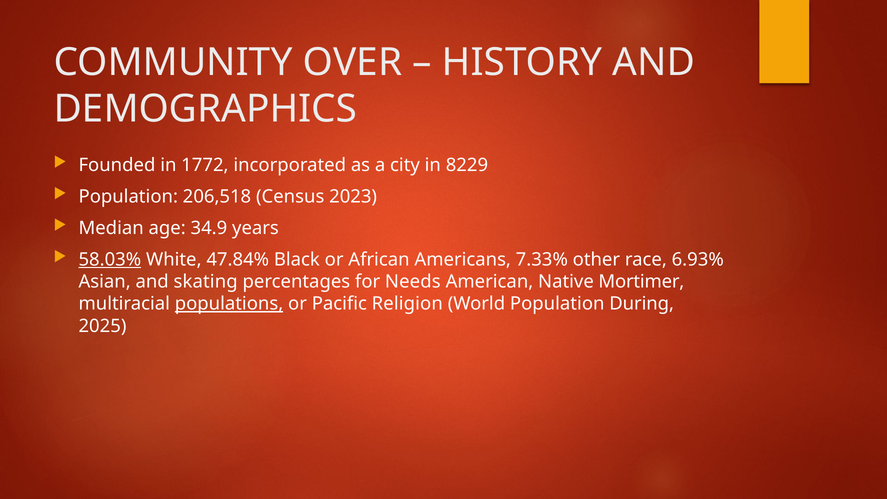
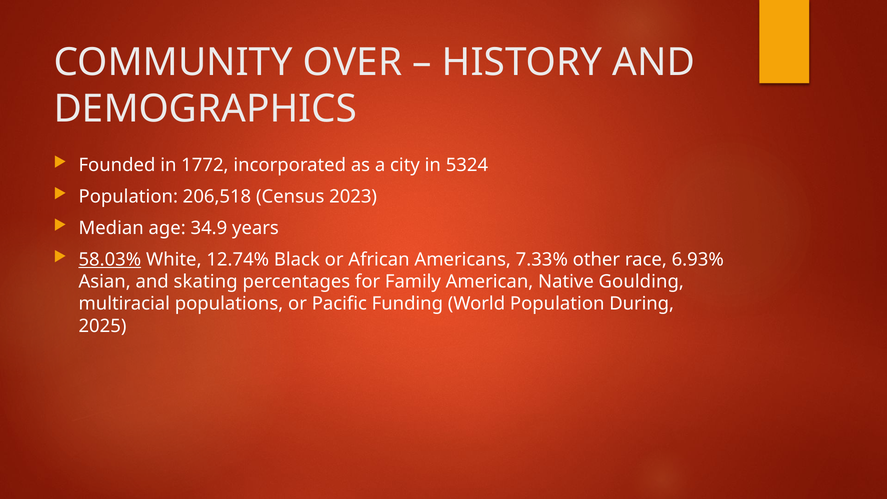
8229: 8229 -> 5324 (467, 165)
47.84%: 47.84% -> 12.74% (238, 259)
Needs: Needs -> Family (413, 282)
Mortimer: Mortimer -> Goulding (641, 282)
populations underline: present -> none (229, 304)
Religion: Religion -> Funding (407, 304)
